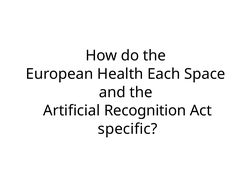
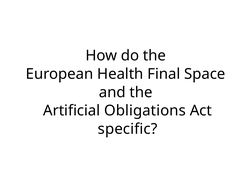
Each: Each -> Final (164, 74)
Recognition: Recognition -> Obligations (145, 111)
